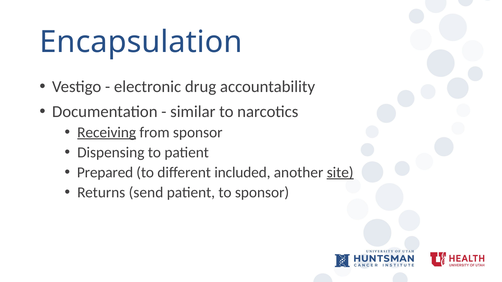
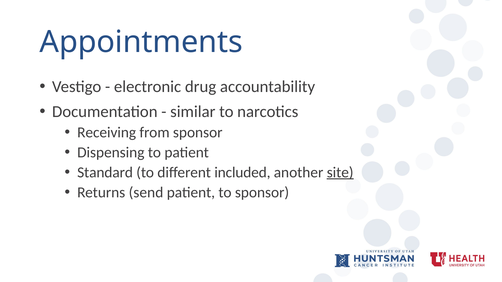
Encapsulation: Encapsulation -> Appointments (141, 42)
Receiving underline: present -> none (107, 132)
Prepared: Prepared -> Standard (105, 173)
